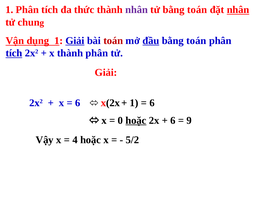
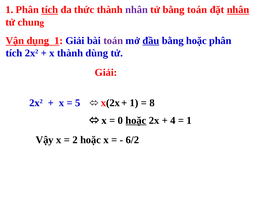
tích underline: none -> present (50, 10)
Giải underline: present -> none (75, 41)
toán colour: red -> purple (113, 41)
toán: toán -> hoặc (196, 41)
tích underline: present -> none (14, 53)
thành phân: phân -> dùng (97, 53)
6: 6 -> 5 (78, 103)
6: 6 -> 8 (152, 103)
6: 6 -> 4 (173, 121)
9: 9 -> 1 (189, 121)
4: 4 -> 2 (75, 140)
5/2: 5/2 -> 6/2 (132, 140)
